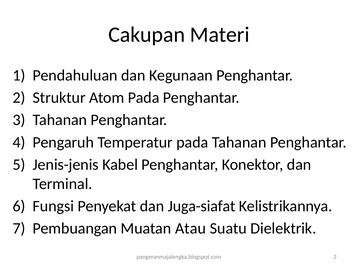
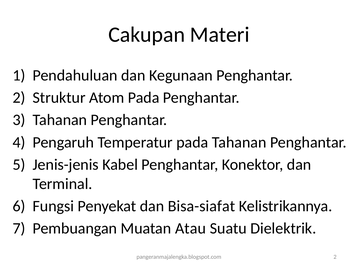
Juga-siafat: Juga-siafat -> Bisa-siafat (202, 206)
